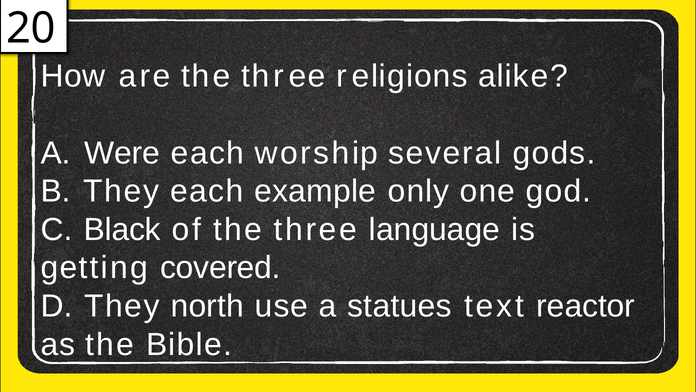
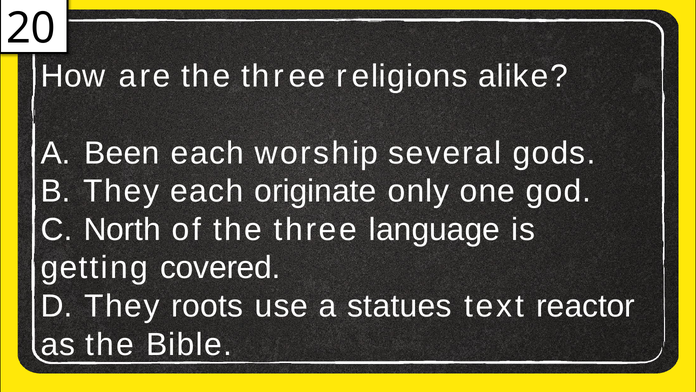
Were: Were -> Been (122, 153)
example: example -> originate (315, 191)
Black: Black -> North (122, 229)
north: north -> roots (207, 306)
